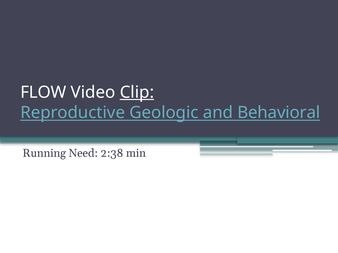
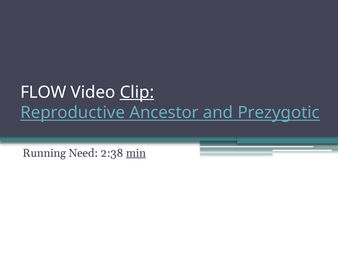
Geologic: Geologic -> Ancestor (164, 113)
Behavioral: Behavioral -> Prezygotic (279, 113)
min underline: none -> present (136, 153)
